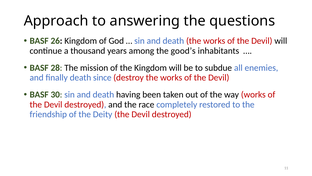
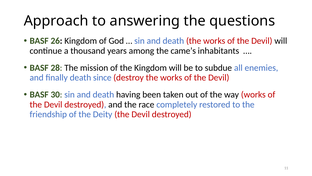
good’s: good’s -> came’s (183, 51)
